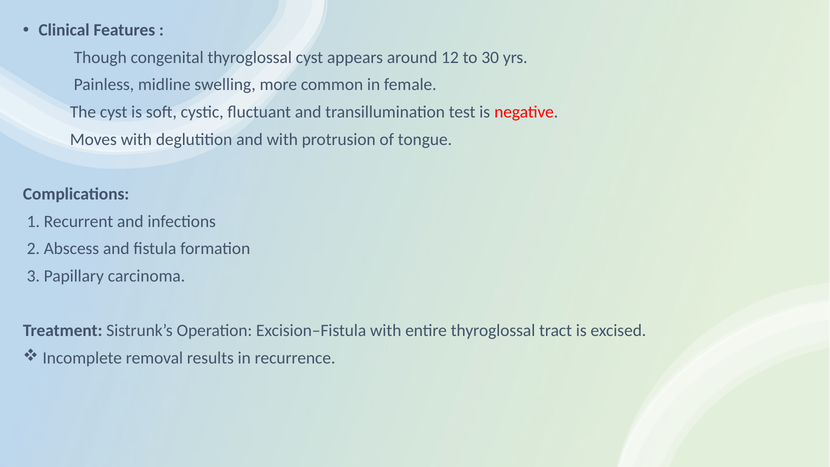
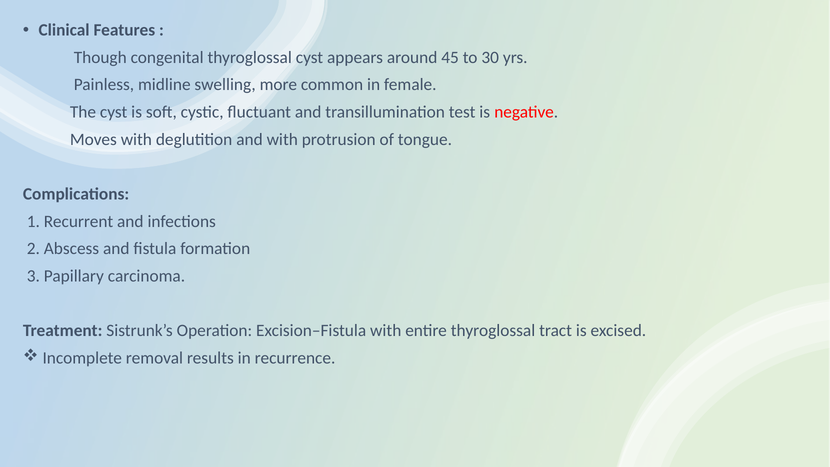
12: 12 -> 45 (450, 57)
